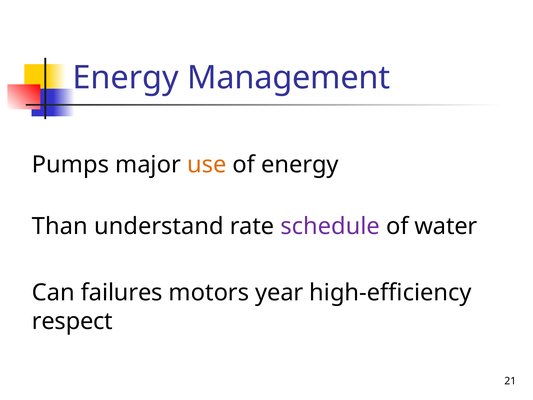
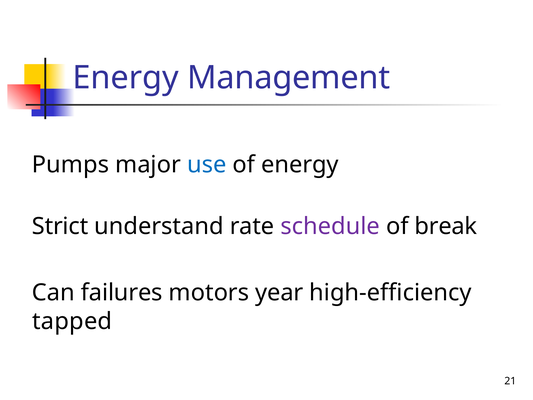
use colour: orange -> blue (207, 165)
Than: Than -> Strict (60, 226)
water: water -> break (446, 226)
respect: respect -> tapped (72, 321)
